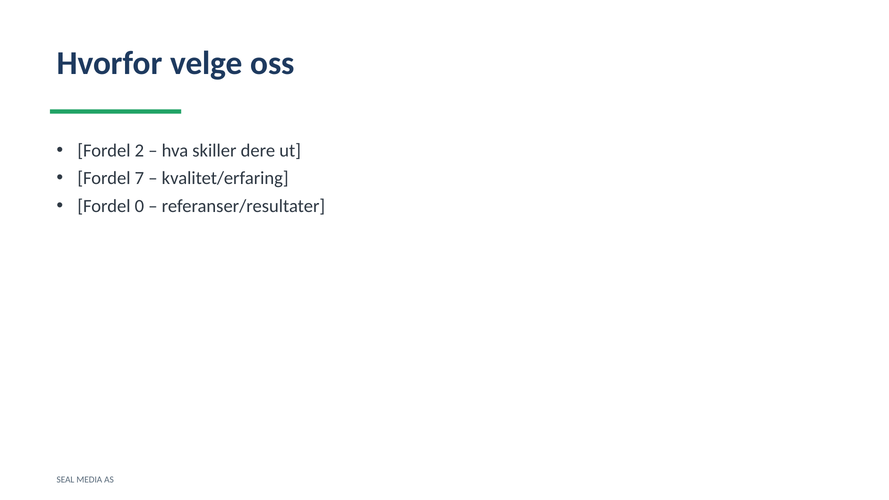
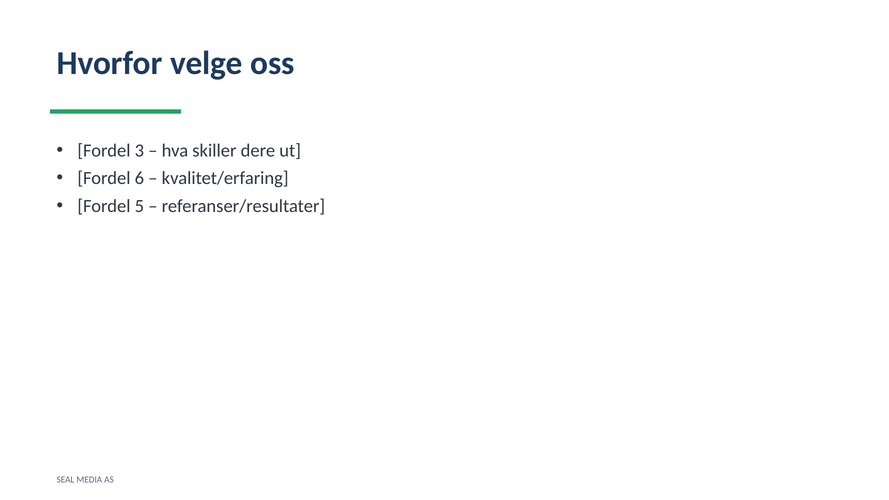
2: 2 -> 3 (139, 151)
7: 7 -> 6 (139, 178)
0: 0 -> 5 (139, 206)
